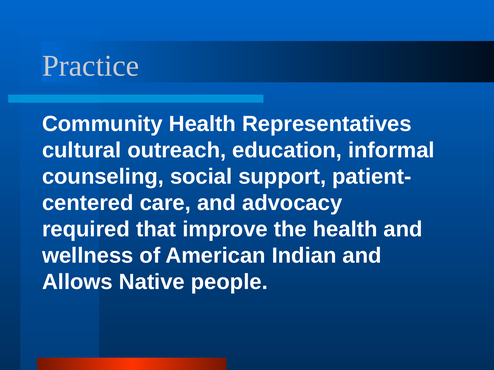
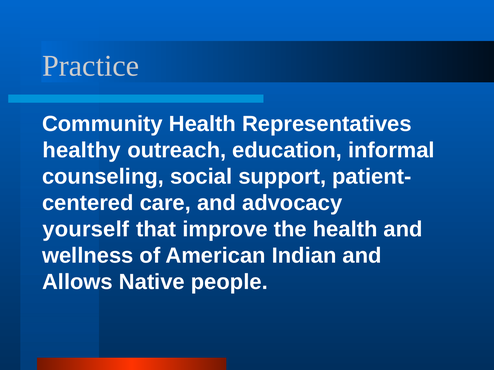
cultural: cultural -> healthy (82, 151)
required: required -> yourself (86, 230)
